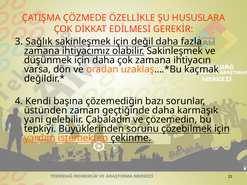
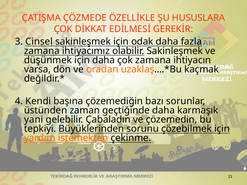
Sağlık: Sağlık -> Cinsel (39, 42)
değil: değil -> odak (142, 42)
